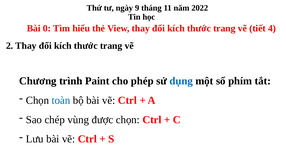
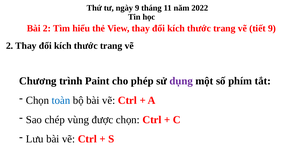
Bài 0: 0 -> 2 (47, 28)
tiết 4: 4 -> 9 (272, 28)
dụng colour: blue -> purple (181, 81)
